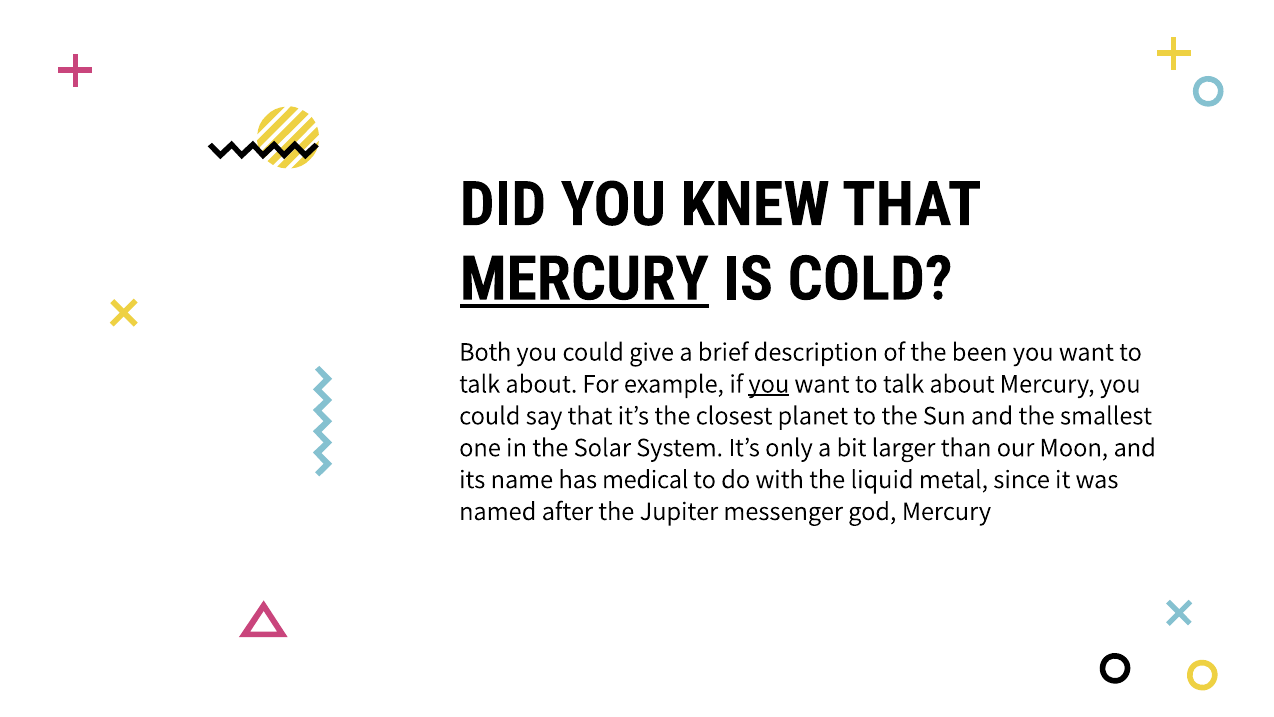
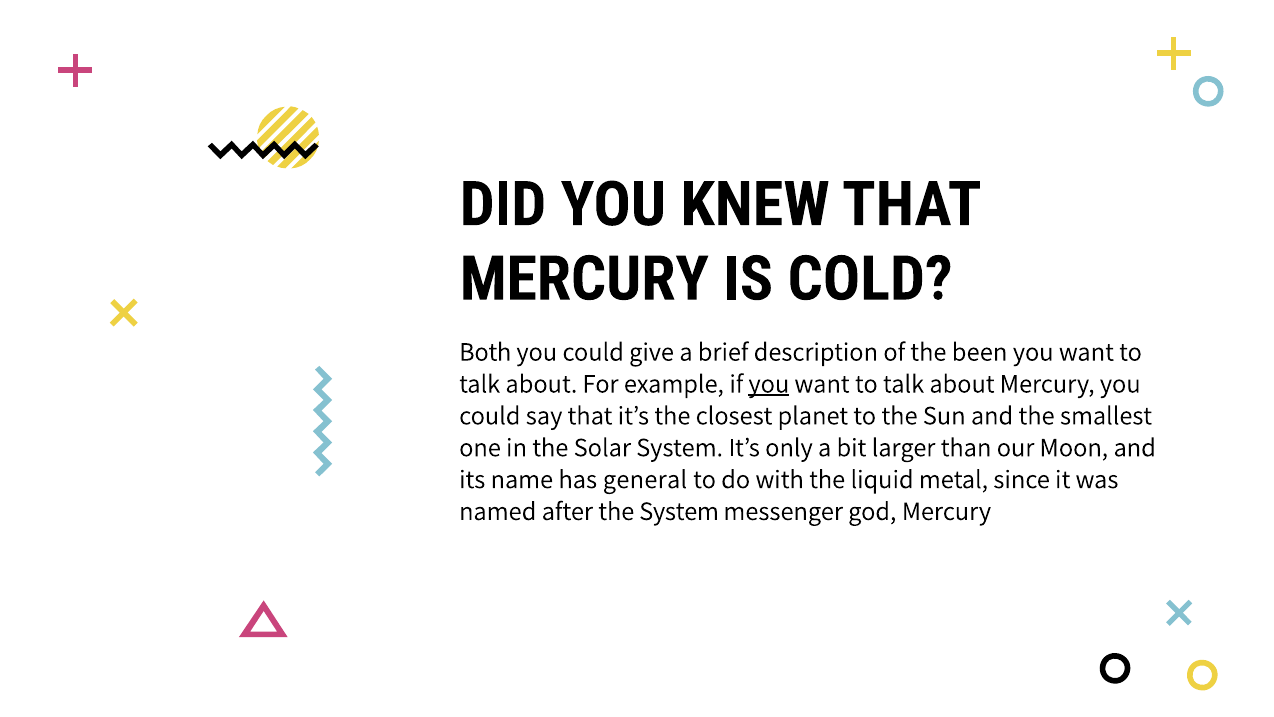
MERCURY underline: present -> none (584, 279)
medical: medical -> general (645, 479)
the Jupiter: Jupiter -> System (679, 511)
